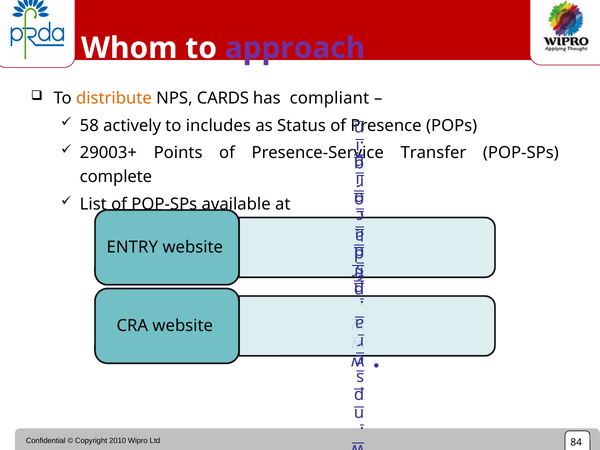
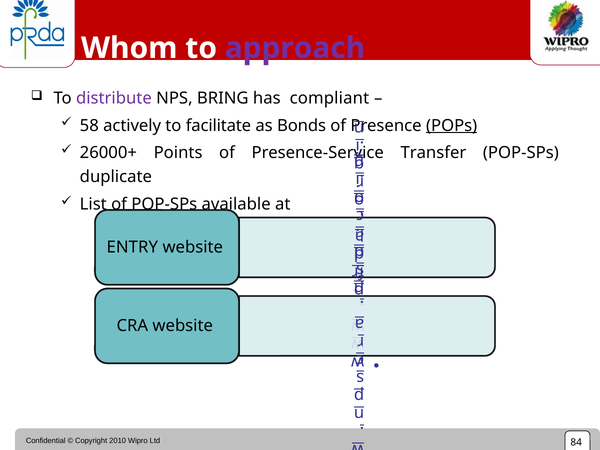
distribute colour: orange -> purple (114, 98)
CARDS: CARDS -> BRING (223, 98)
includes: includes -> facilitate (218, 126)
Status: Status -> Bonds (302, 126)
POPs underline: none -> present (452, 126)
29003+: 29003+ -> 26000+ (108, 153)
complete: complete -> duplicate (116, 177)
